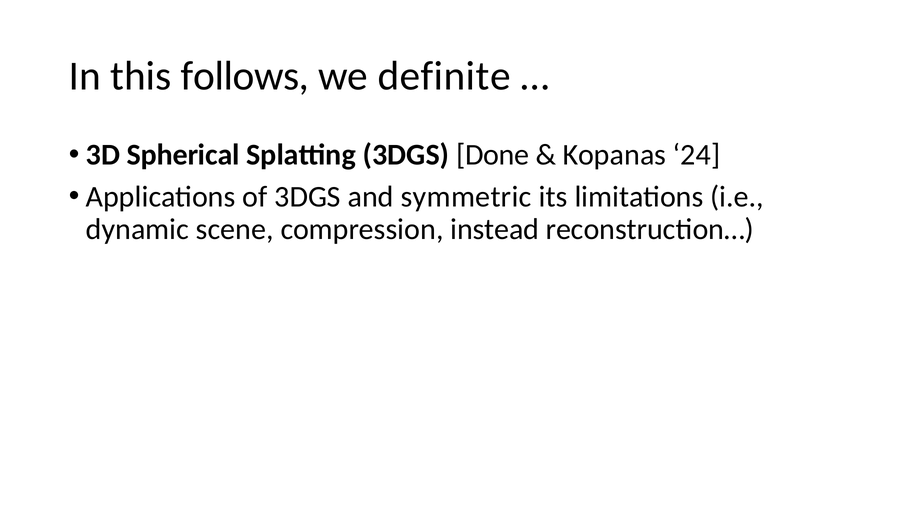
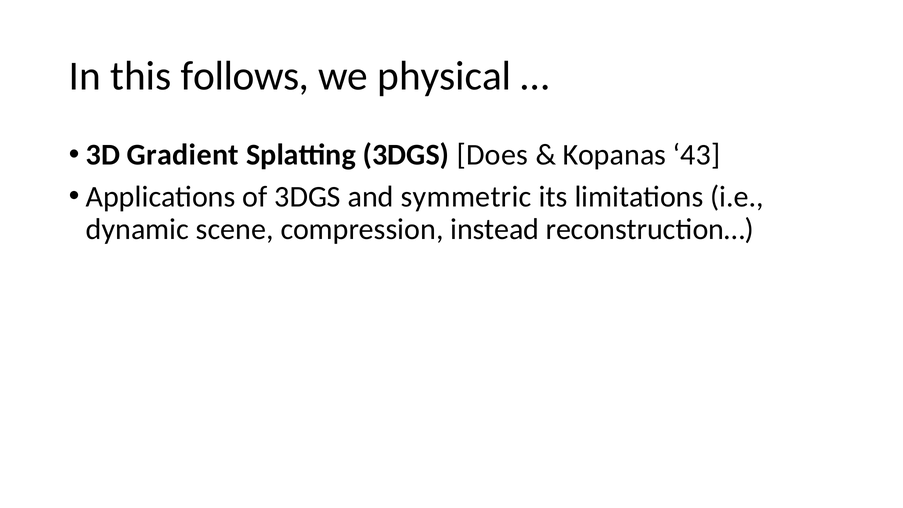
definite: definite -> physical (444, 76)
Spherical: Spherical -> Gradient (183, 155)
Done: Done -> Does (492, 155)
24: 24 -> 43 (697, 155)
